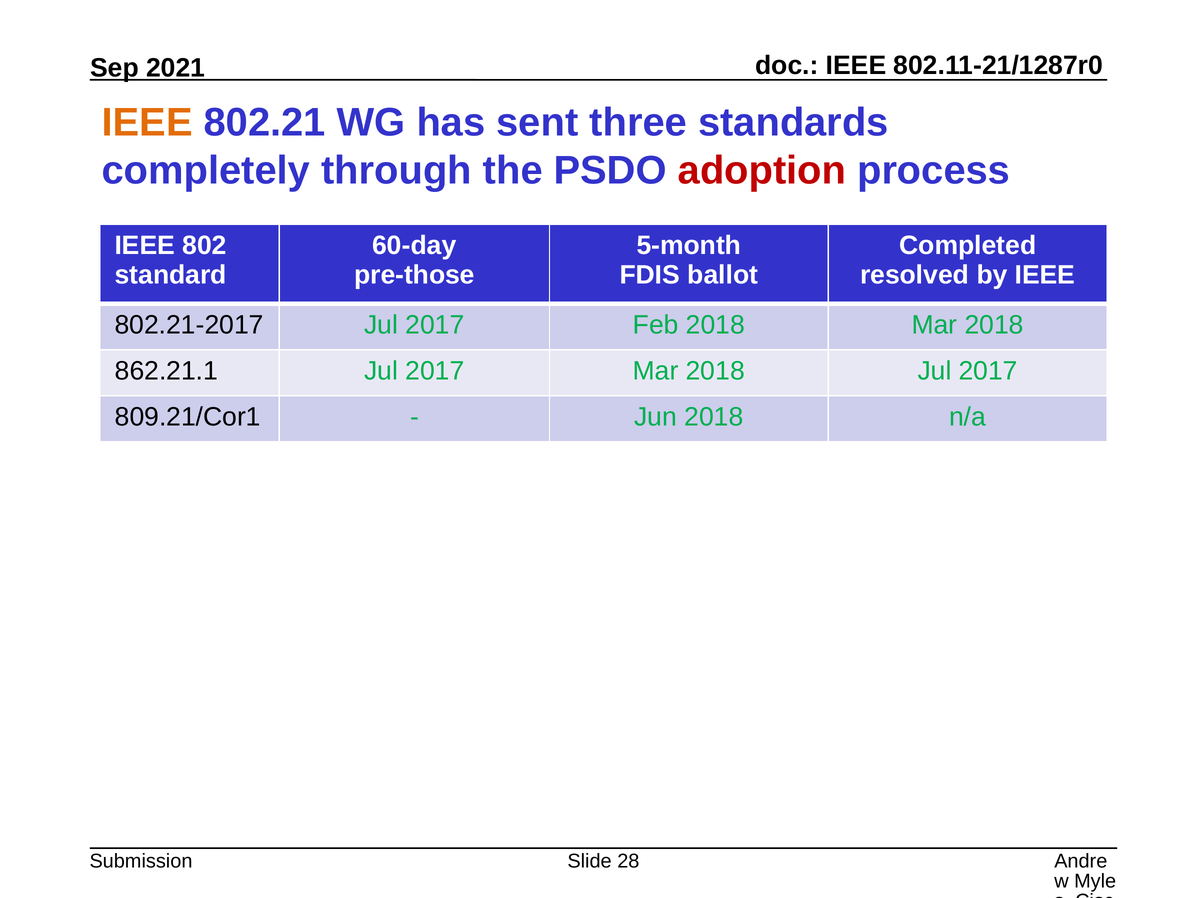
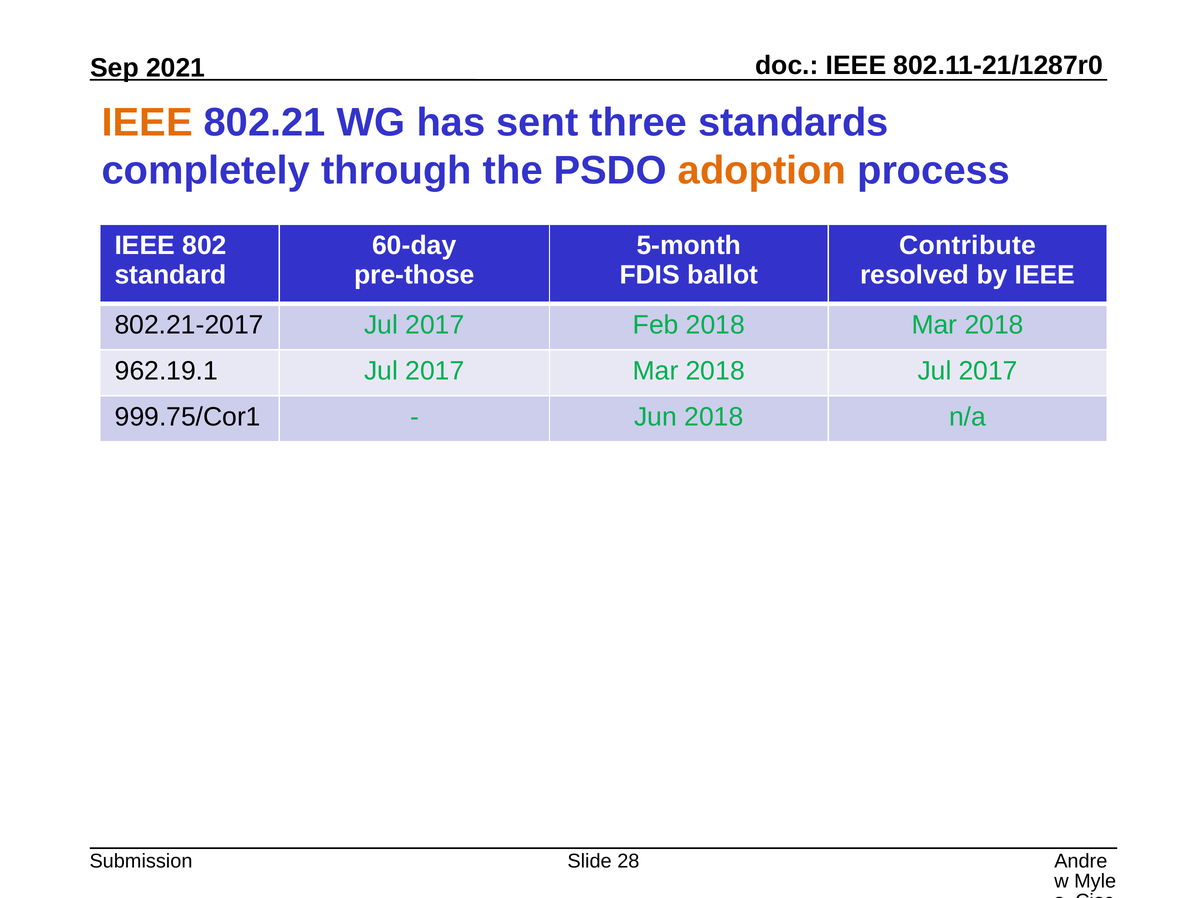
adoption colour: red -> orange (762, 170)
Completed: Completed -> Contribute (968, 245)
862.21.1: 862.21.1 -> 962.19.1 (166, 371)
809.21/Cor1: 809.21/Cor1 -> 999.75/Cor1 (188, 417)
